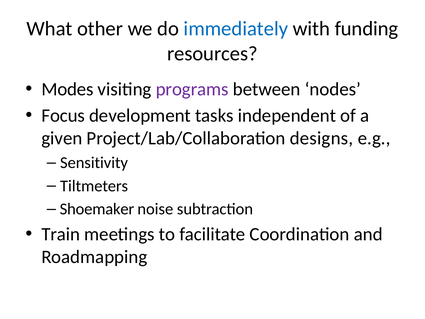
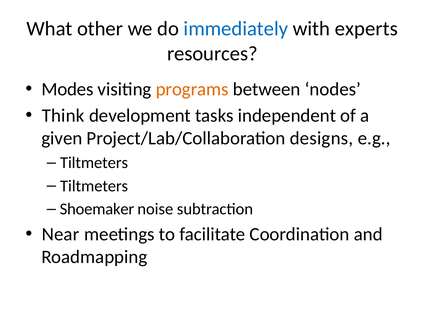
funding: funding -> experts (366, 29)
programs colour: purple -> orange (192, 89)
Focus: Focus -> Think (63, 116)
Sensitivity: Sensitivity -> Tiltmeters (94, 163)
Train: Train -> Near (61, 234)
